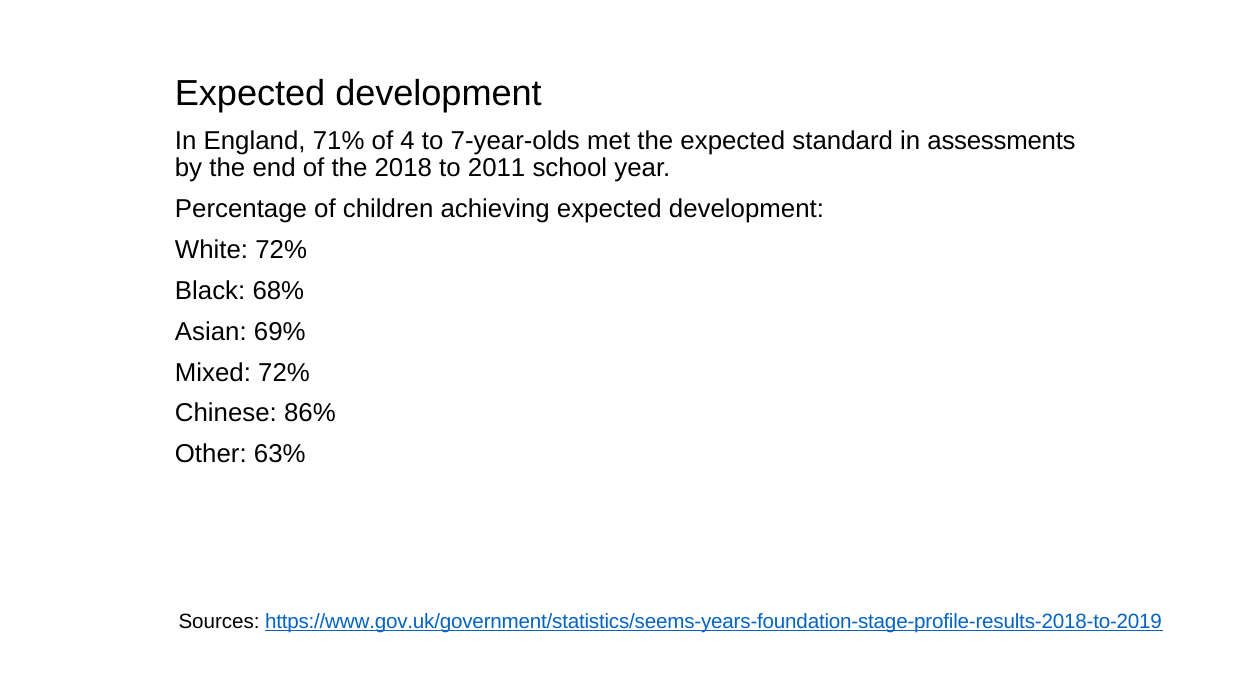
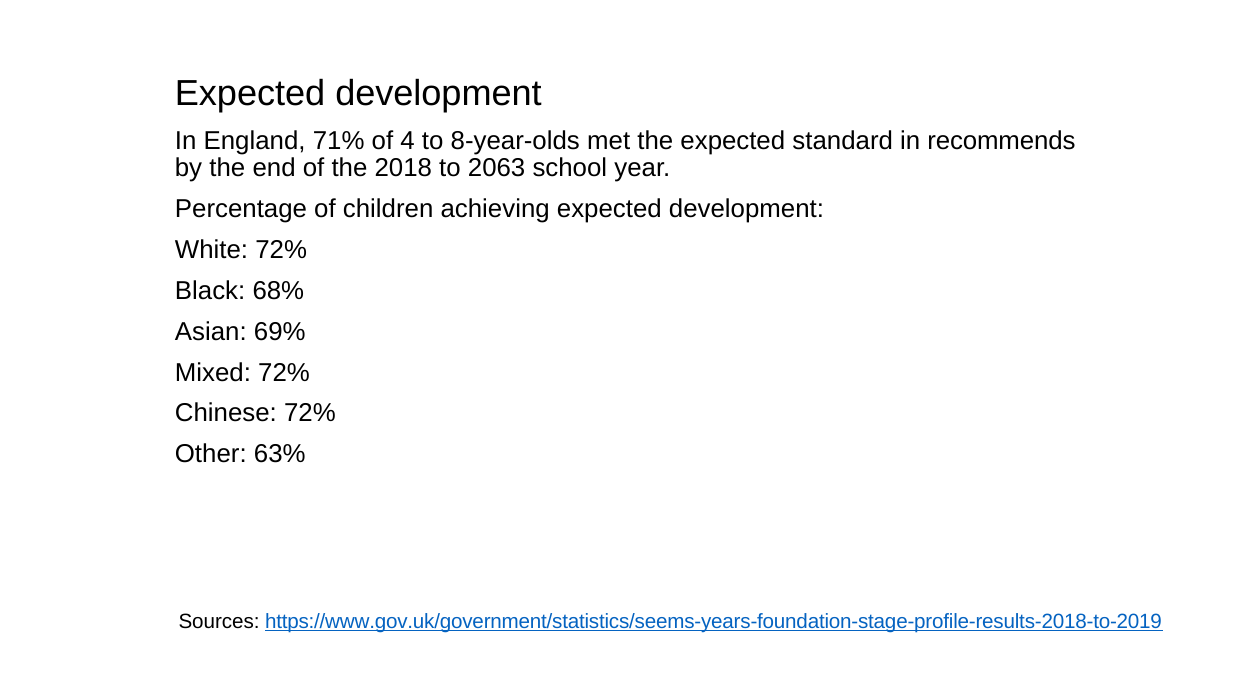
7-year-olds: 7-year-olds -> 8-year-olds (515, 140)
assessments: assessments -> recommends (1001, 140)
2011: 2011 -> 2063 (497, 168)
Chinese 86%: 86% -> 72% (310, 413)
